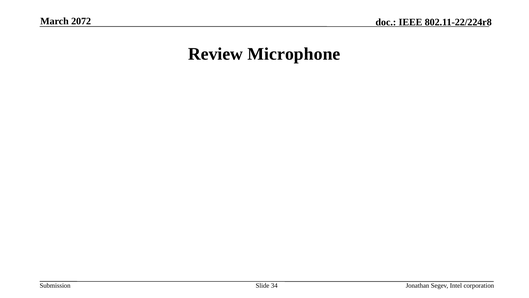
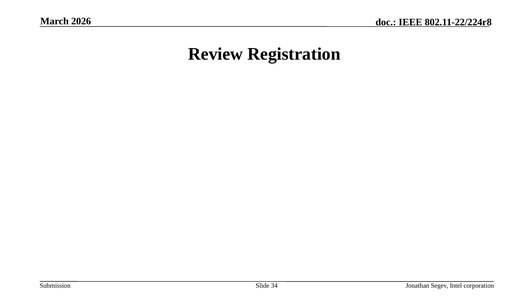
2072: 2072 -> 2026 (81, 21)
Microphone: Microphone -> Registration (294, 54)
